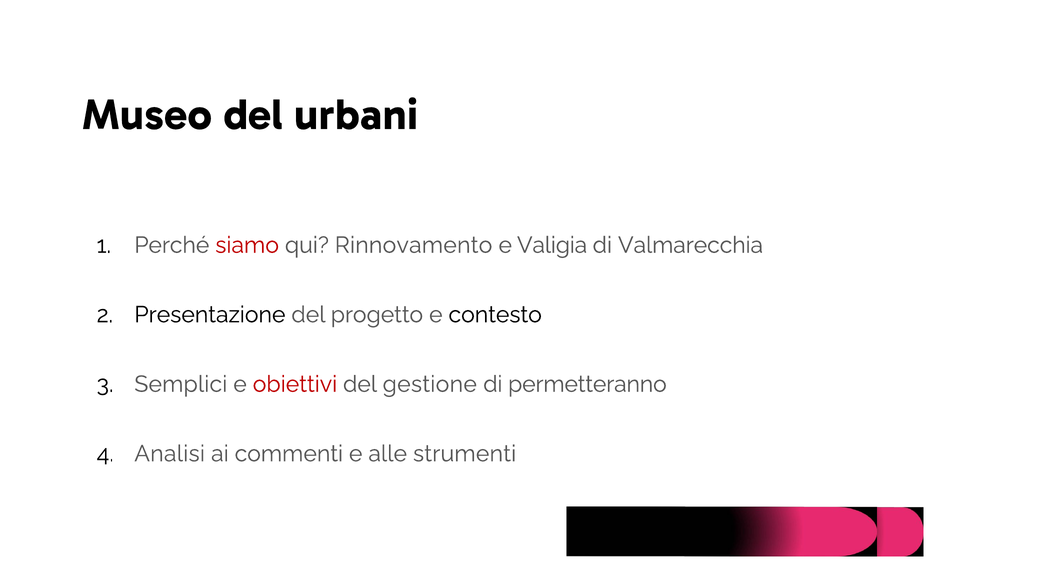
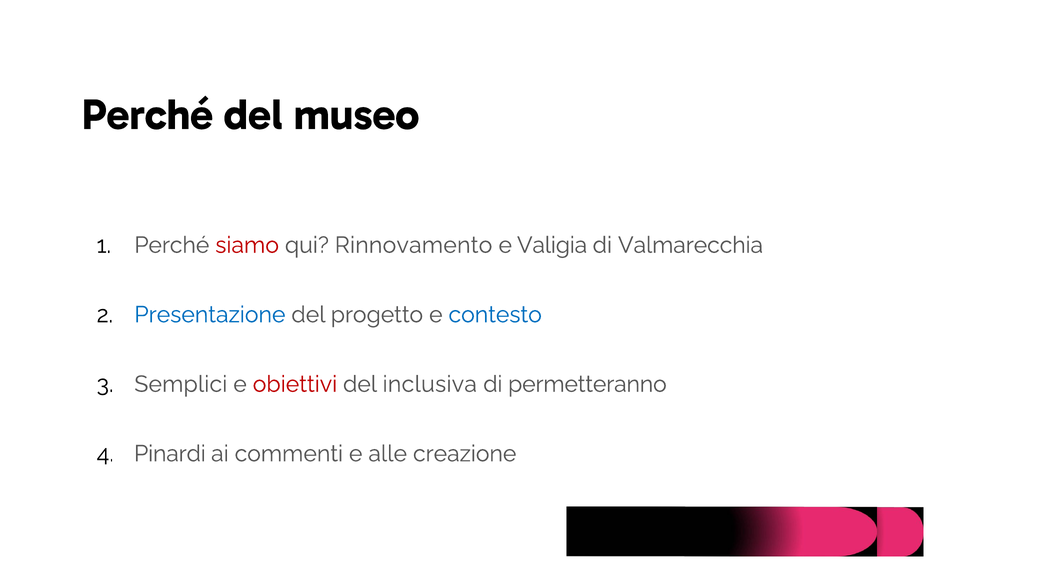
Museo: Museo -> Perché (147, 115)
urbani: urbani -> museo (356, 115)
Presentazione colour: black -> blue (210, 314)
contesto colour: black -> blue (495, 314)
gestione: gestione -> inclusiva (430, 384)
Analisi: Analisi -> Pinardi (170, 453)
strumenti: strumenti -> creazione (465, 453)
